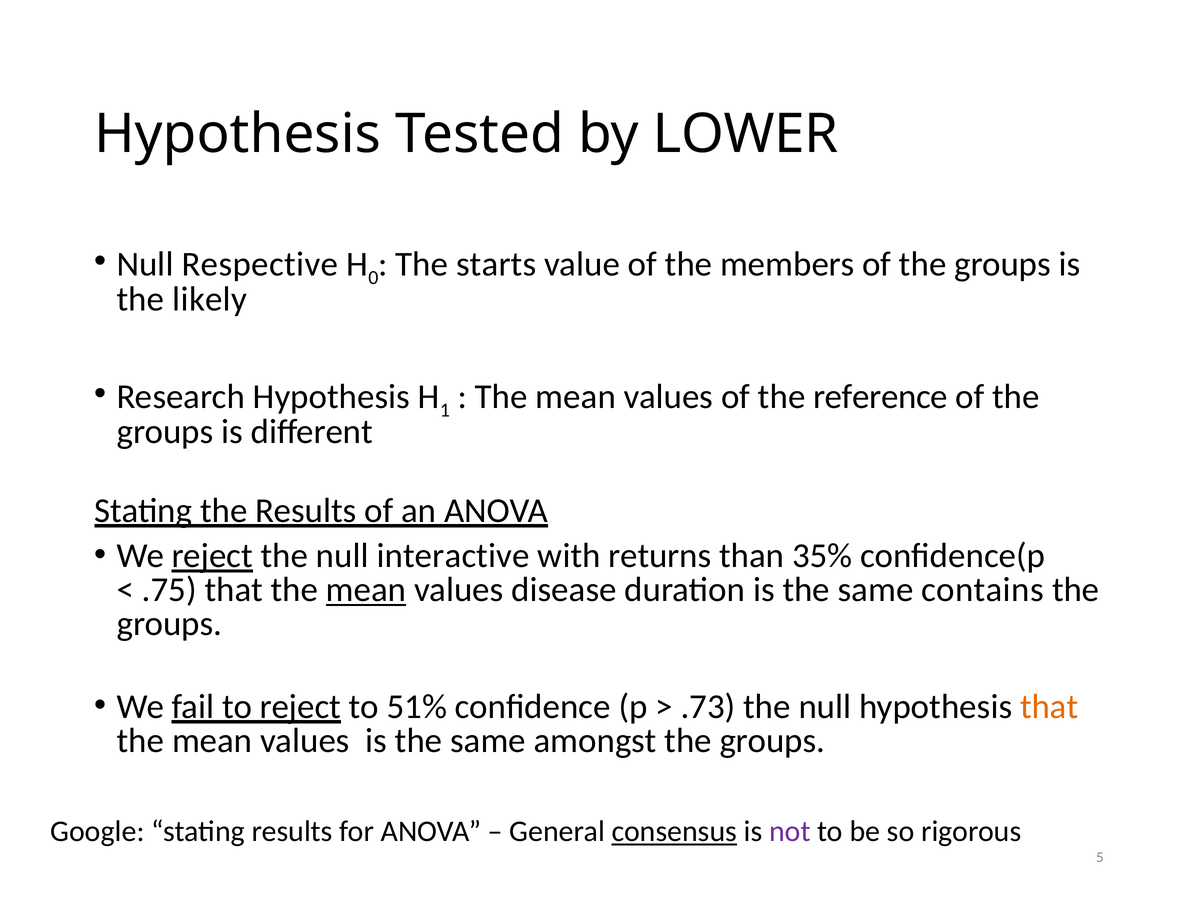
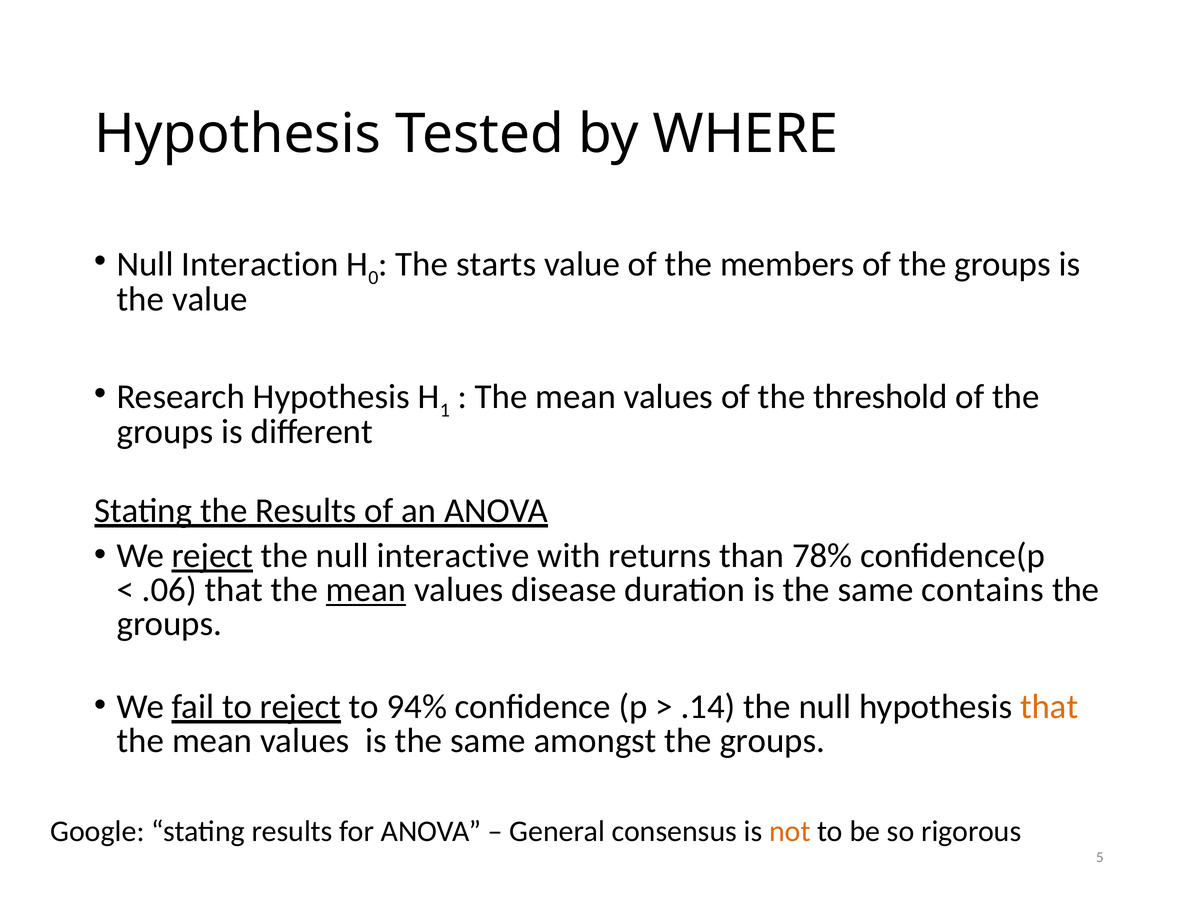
LOWER: LOWER -> WHERE (746, 134)
Respective: Respective -> Interaction (260, 264)
the likely: likely -> value (210, 299)
reference: reference -> threshold (880, 397)
35%: 35% -> 78% (822, 556)
.75: .75 -> .06 (169, 590)
51%: 51% -> 94% (417, 707)
.73: .73 -> .14 (708, 707)
consensus underline: present -> none (674, 832)
not colour: purple -> orange (790, 832)
